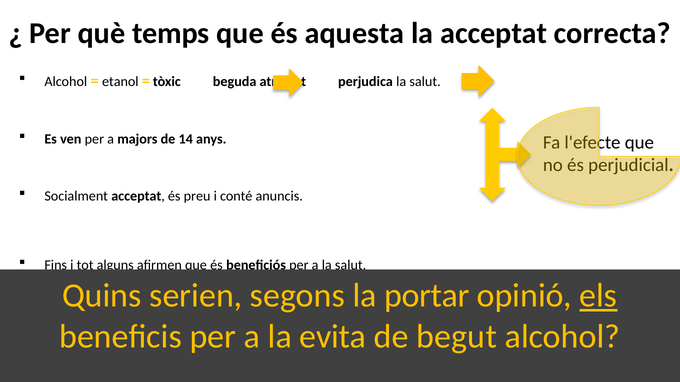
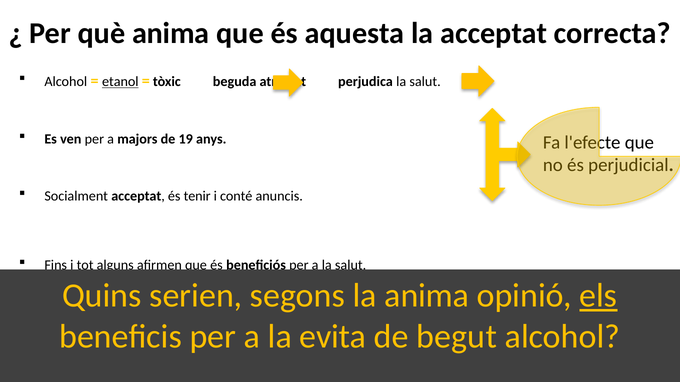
què temps: temps -> anima (171, 34)
etanol underline: none -> present (120, 82)
14: 14 -> 19 (186, 139)
preu: preu -> tenir (197, 196)
la portar: portar -> anima (427, 296)
